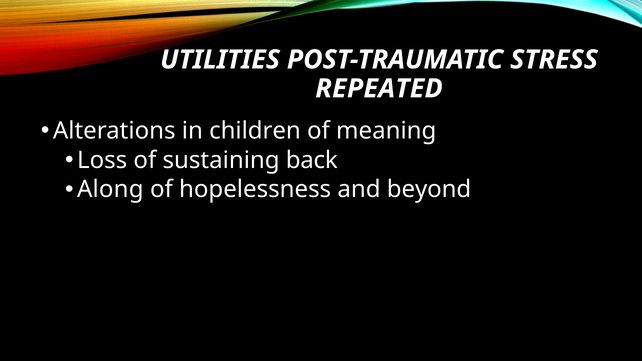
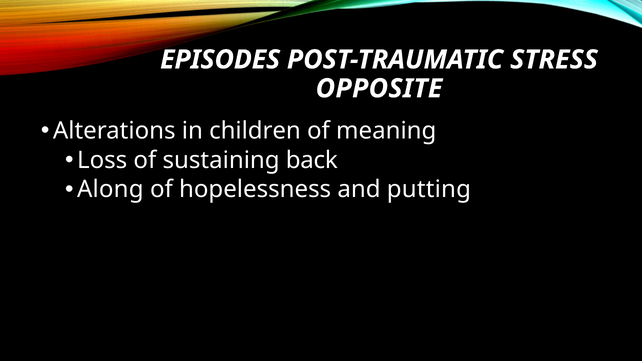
UTILITIES: UTILITIES -> EPISODES (220, 60)
REPEATED: REPEATED -> OPPOSITE (379, 89)
beyond: beyond -> putting (429, 190)
